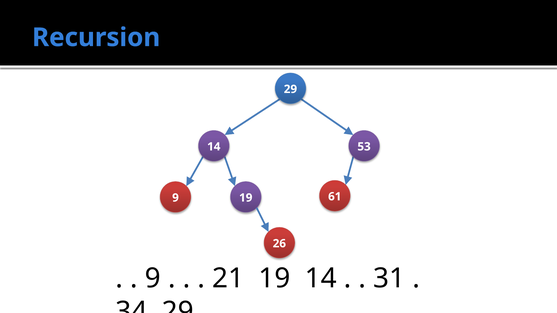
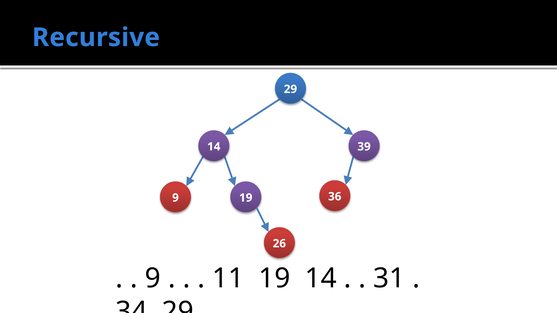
Recursion: Recursion -> Recursive (96, 38)
53: 53 -> 39 (364, 147)
61: 61 -> 36 (335, 197)
21: 21 -> 11 (228, 279)
